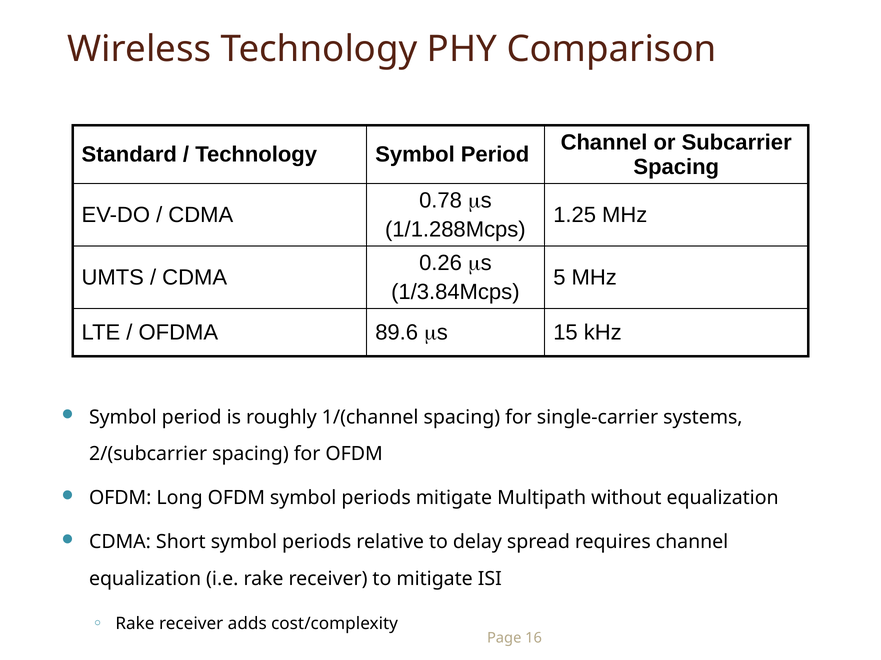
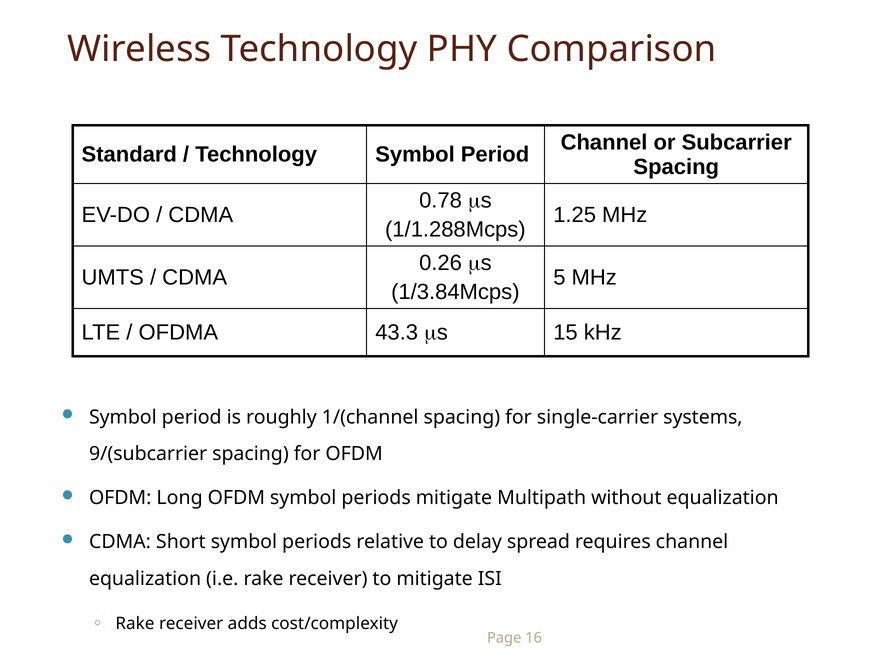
89.6: 89.6 -> 43.3 (397, 333)
2/(subcarrier: 2/(subcarrier -> 9/(subcarrier (148, 455)
